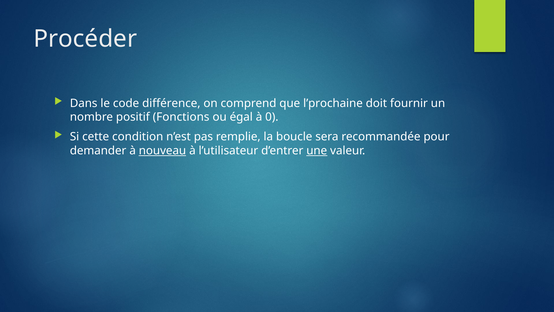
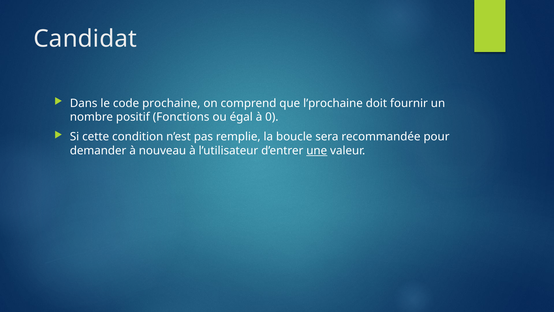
Procéder: Procéder -> Candidat (85, 39)
différence: différence -> prochaine (171, 103)
nouveau underline: present -> none (162, 150)
